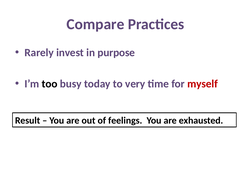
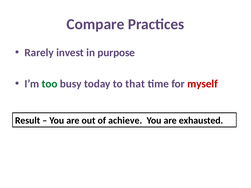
too colour: black -> green (50, 84)
very: very -> that (135, 84)
feelings: feelings -> achieve (125, 121)
